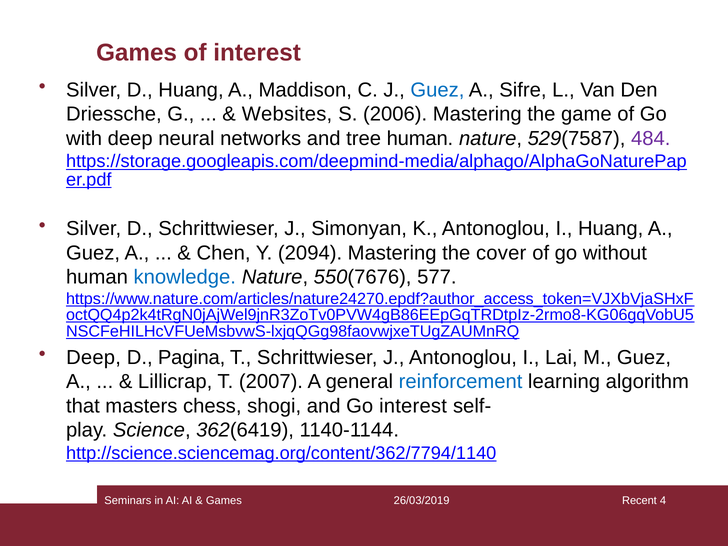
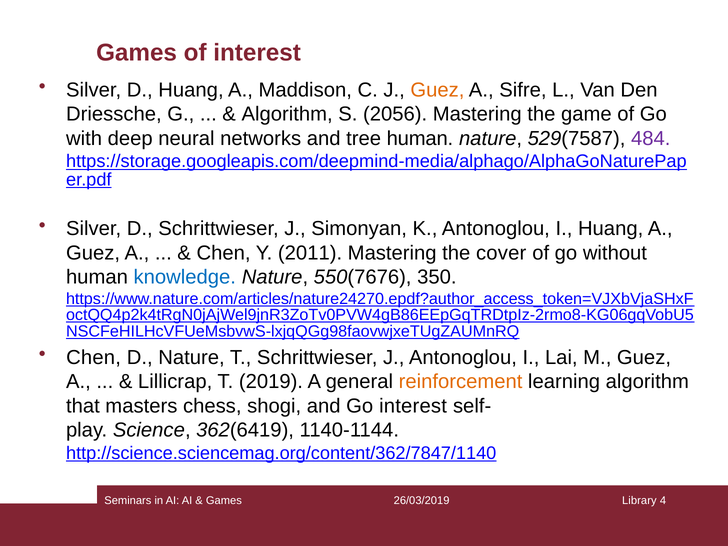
Guez colour: blue -> orange (437, 90)
Websites: Websites -> Algorithm (287, 114)
2006: 2006 -> 2056 (395, 114)
2094: 2094 -> 2011 (310, 253)
577: 577 -> 350 (437, 277)
Deep: Deep -> Chen (94, 357)
D Pagina: Pagina -> Nature (191, 357)
2007: 2007 -> 2019 (271, 382)
reinforcement colour: blue -> orange (461, 382)
http://science.sciencemag.org/content/362/7794/1140: http://science.sciencemag.org/content/362/7794/1140 -> http://science.sciencemag.org/content/362/7847/1140 (281, 453)
Recent: Recent -> Library (639, 500)
